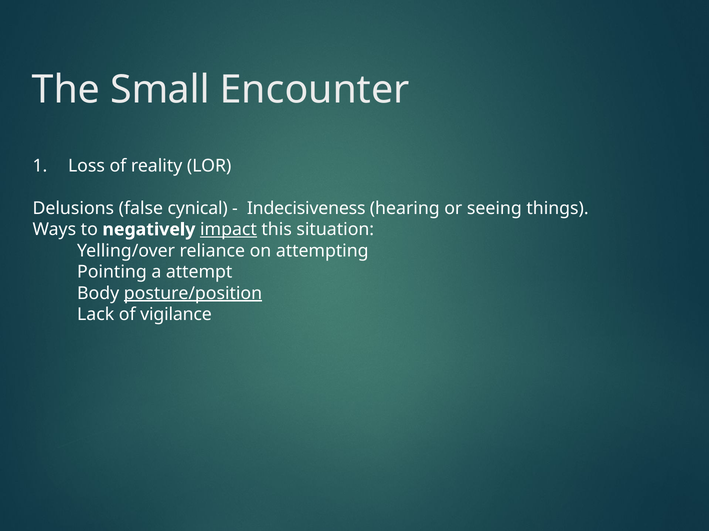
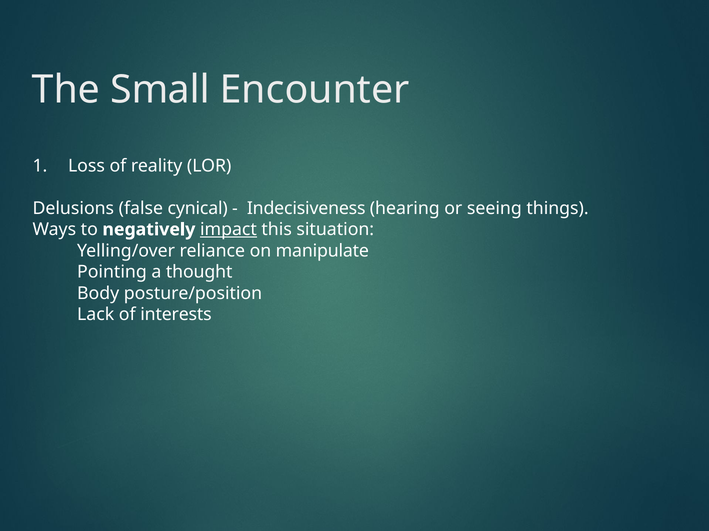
attempting: attempting -> manipulate (322, 251)
attempt: attempt -> thought (199, 272)
posture/position underline: present -> none (193, 294)
vigilance: vigilance -> interests (176, 315)
